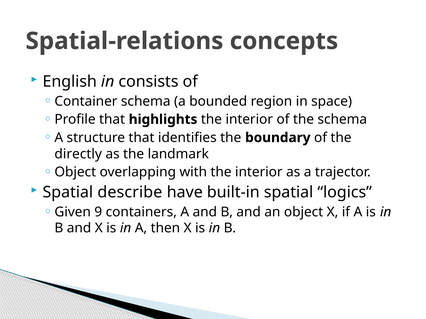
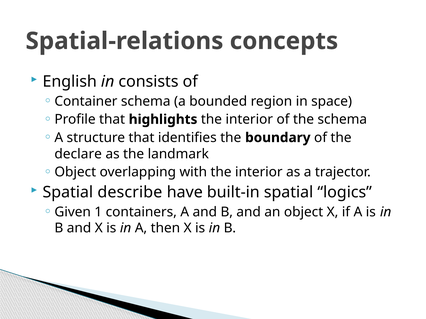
directly: directly -> declare (78, 154)
9: 9 -> 1 (98, 212)
